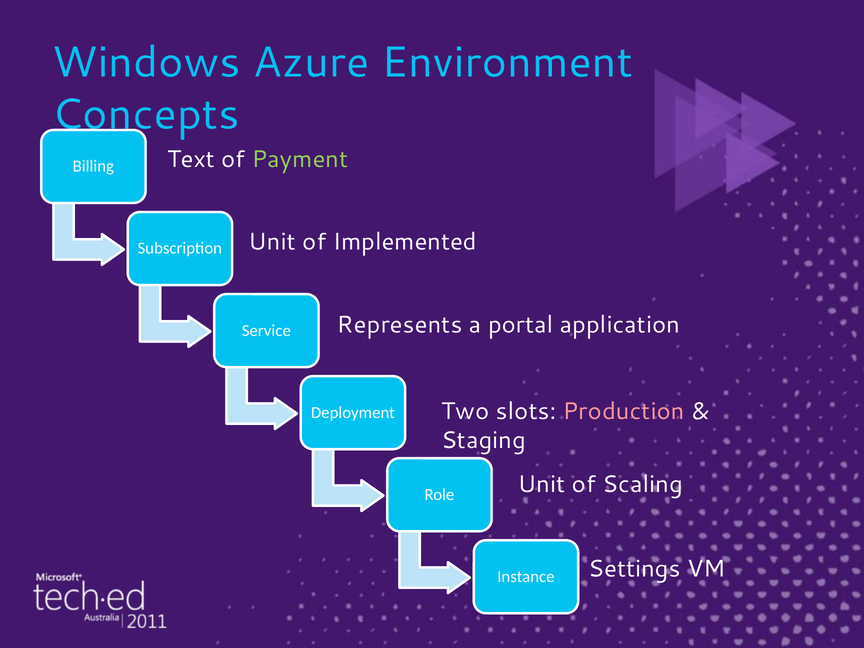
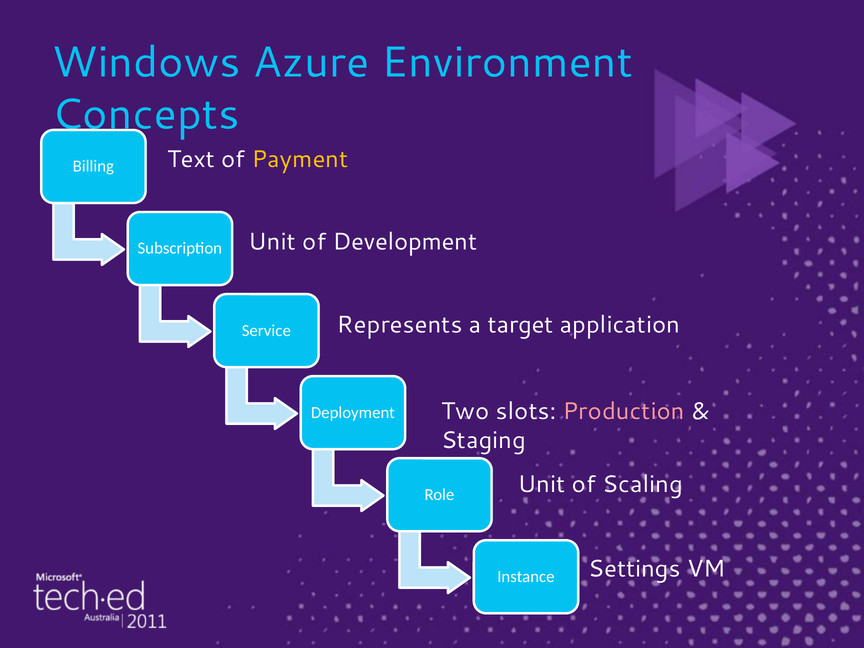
Payment colour: light green -> yellow (300, 159)
Implemented: Implemented -> Development (405, 242)
portal: portal -> target (521, 325)
